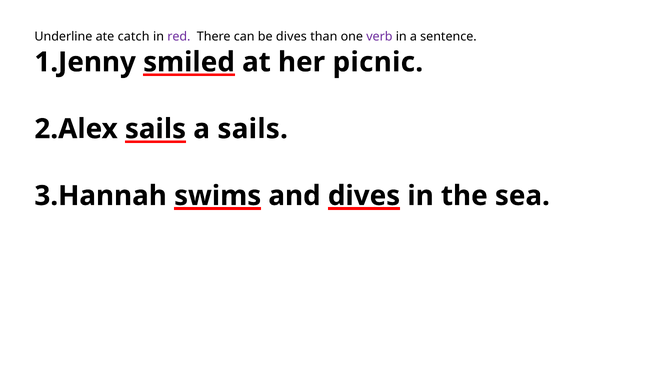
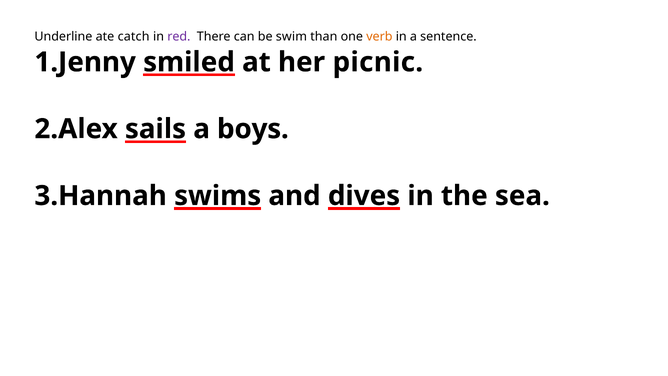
be dives: dives -> swim (291, 37)
verb colour: purple -> orange (379, 37)
a sails: sails -> boys (253, 129)
